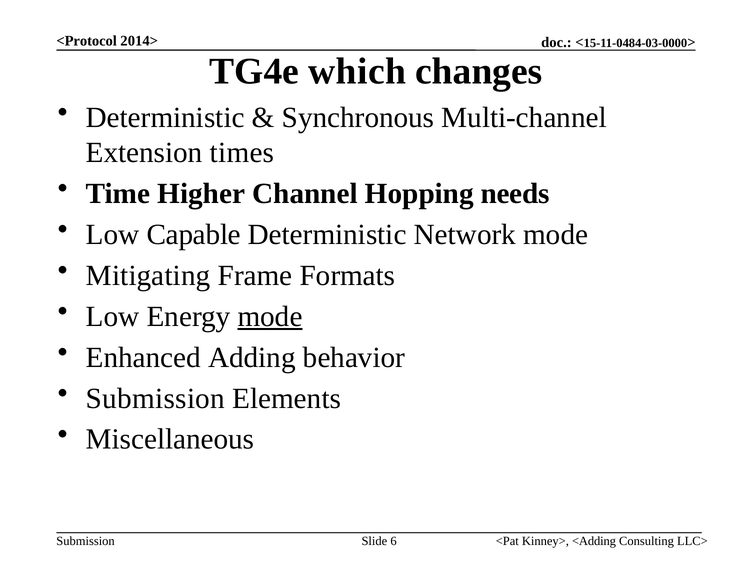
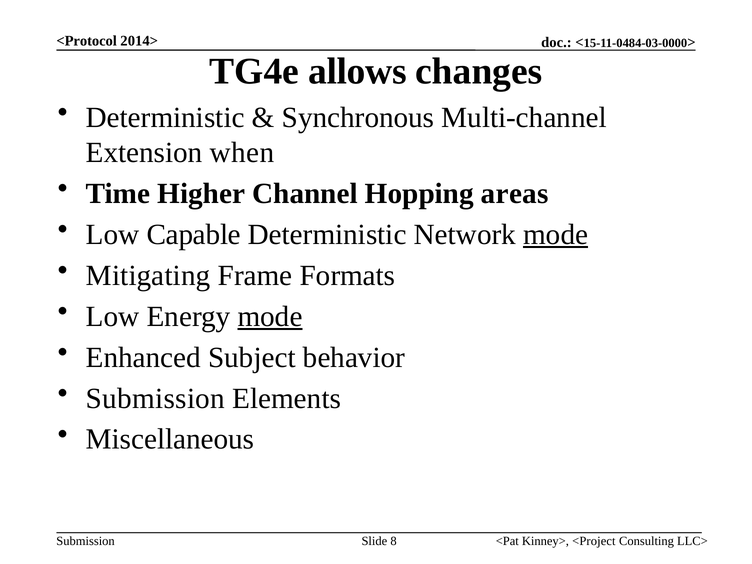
which: which -> allows (358, 72)
times: times -> when (242, 153)
needs: needs -> areas (515, 193)
mode underline: none -> present (556, 234)
Adding: Adding -> Subject (252, 357)
<Adding: <Adding -> <Project (594, 541)
6: 6 -> 8 (394, 541)
